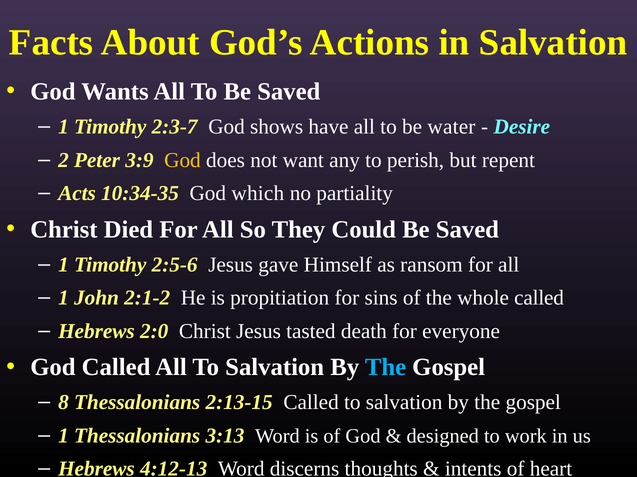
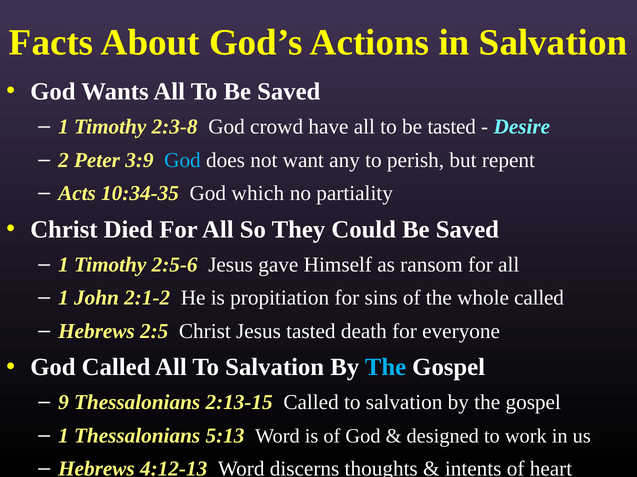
2:3-7: 2:3-7 -> 2:3-8 (175, 127)
shows: shows -> crowd (277, 127)
be water: water -> tasted (452, 127)
God colour: yellow -> light blue (182, 160)
2:0: 2:0 -> 2:5 (154, 332)
8: 8 -> 9 (63, 403)
3:13: 3:13 -> 5:13 (225, 436)
